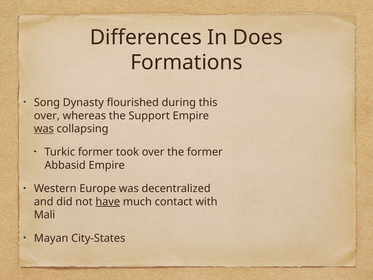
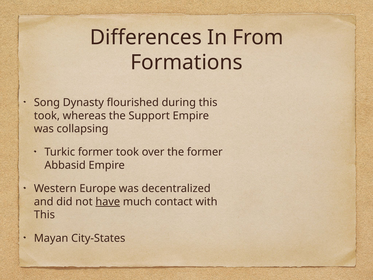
Does: Does -> From (258, 37)
over: over -> took (47, 116)
was underline: present -> none (44, 129)
Mali: Mali -> This (44, 215)
